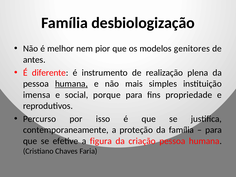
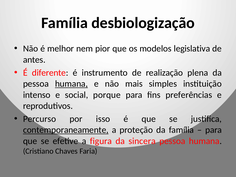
genitores: genitores -> legislativa (192, 49)
imensa: imensa -> intenso (37, 95)
propriedade: propriedade -> preferências (189, 95)
contemporaneamente underline: none -> present (66, 130)
criação: criação -> sincera (142, 141)
